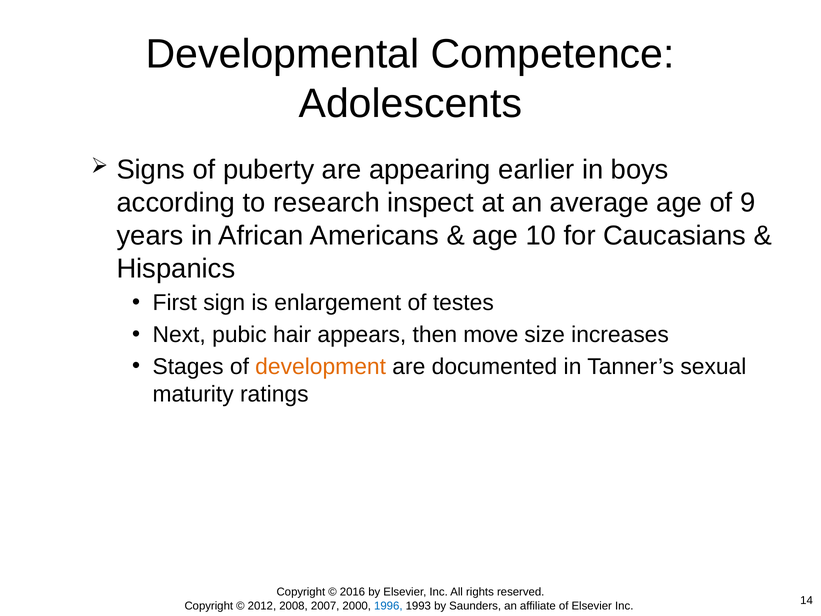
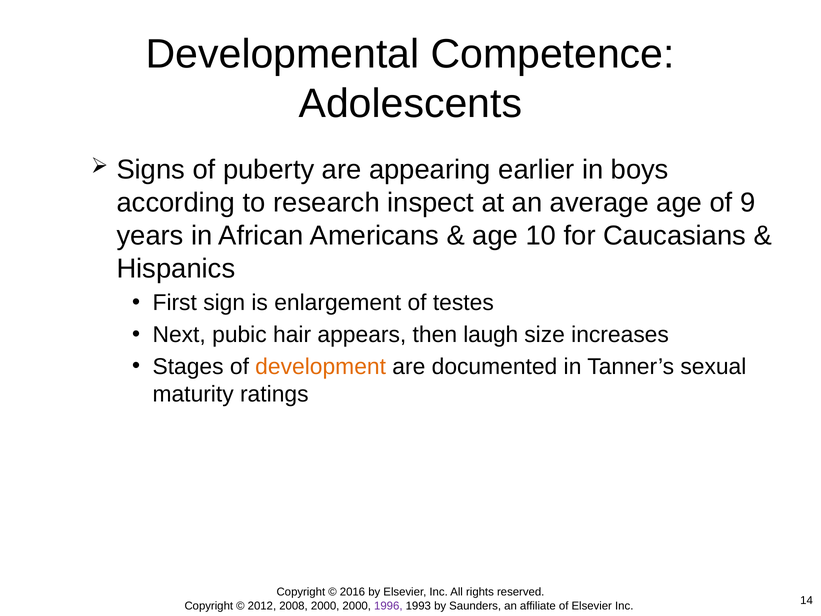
move: move -> laugh (491, 335)
2008 2007: 2007 -> 2000 (325, 606)
1996 colour: blue -> purple (388, 606)
